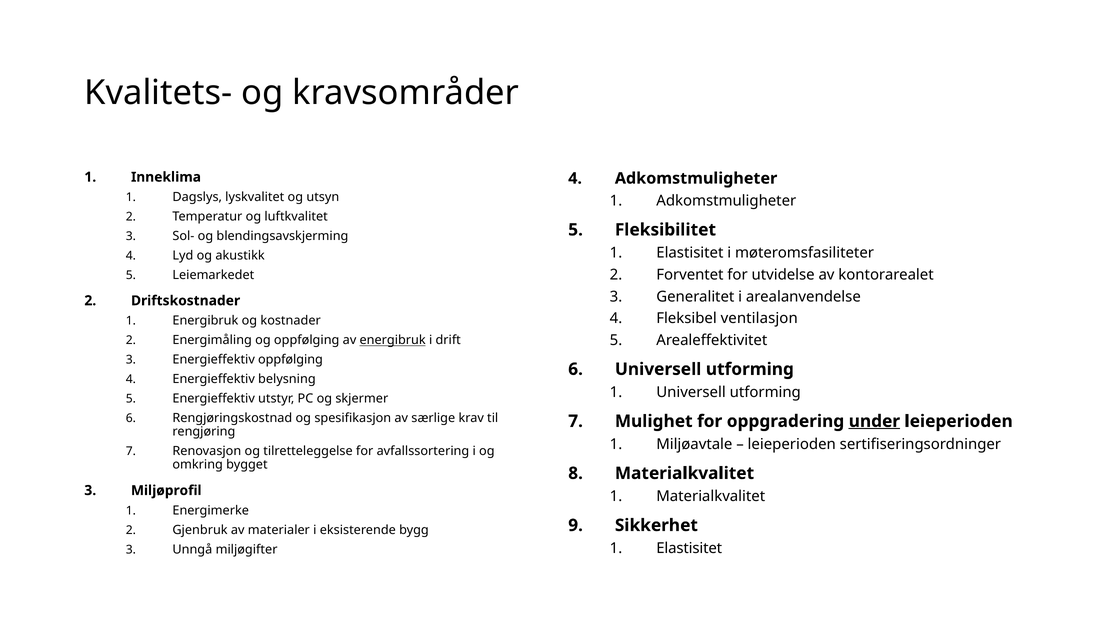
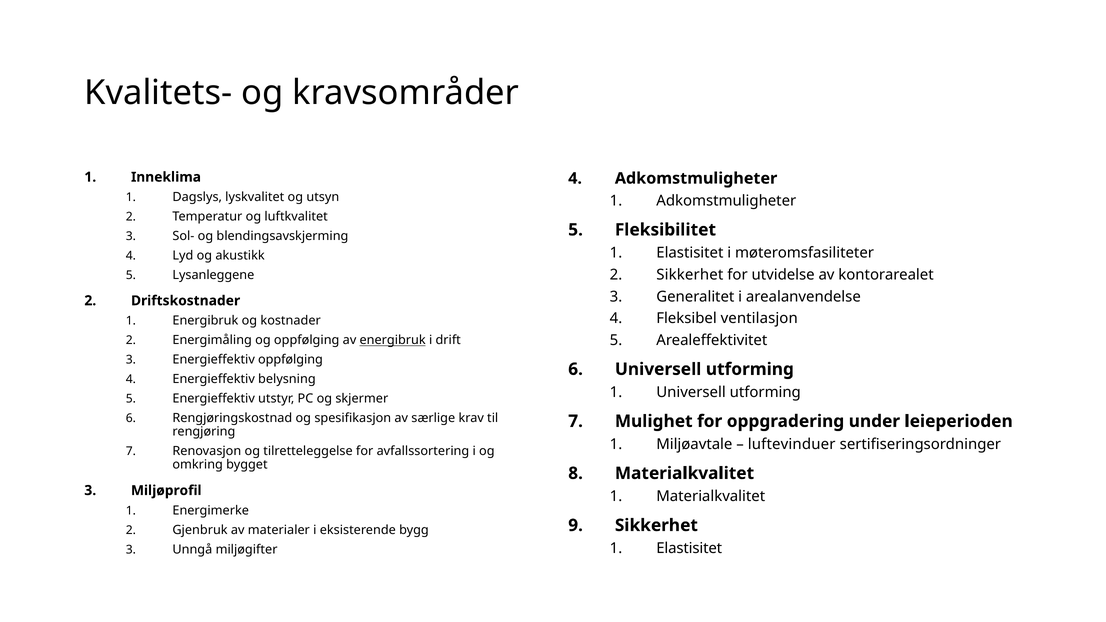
Forventet: Forventet -> Sikkerhet (690, 275)
Leiemarkedet: Leiemarkedet -> Lysanleggene (213, 275)
under underline: present -> none (874, 421)
leieperioden: leieperioden -> luftevinduer (792, 444)
